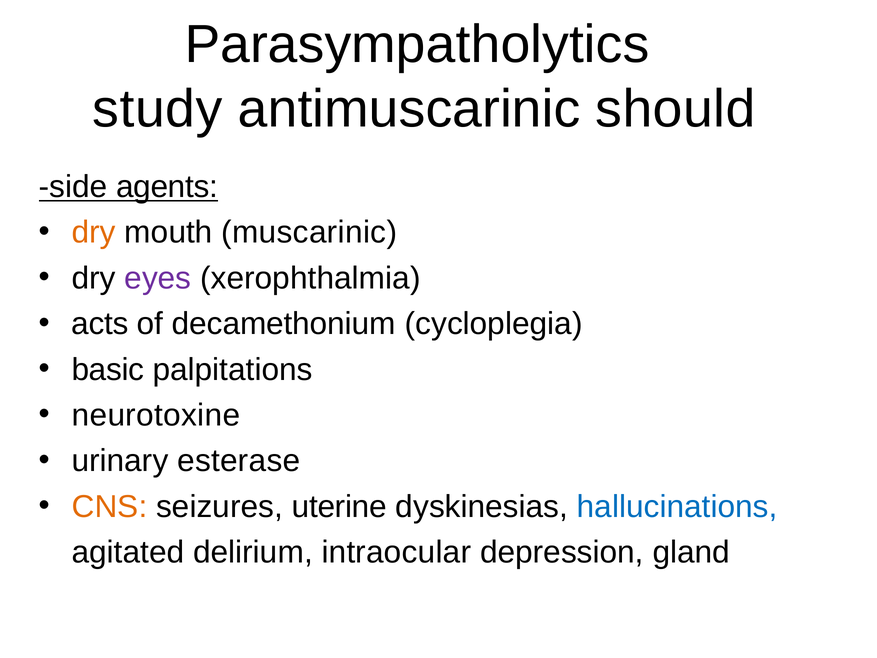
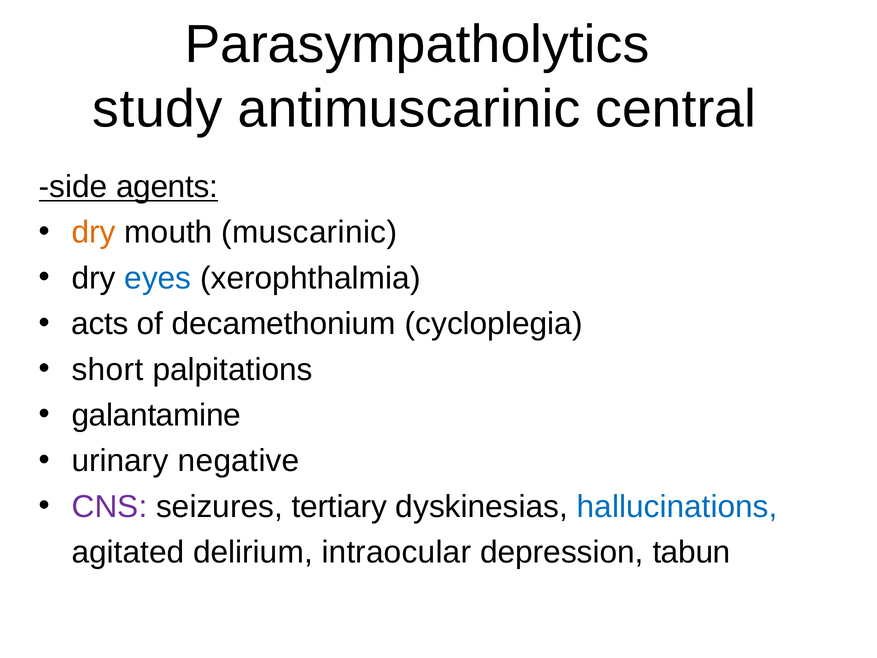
should: should -> central (676, 109)
eyes colour: purple -> blue (158, 278)
basic: basic -> short (108, 369)
neurotoxine: neurotoxine -> galantamine (156, 415)
esterase: esterase -> negative (239, 461)
CNS colour: orange -> purple (109, 506)
uterine: uterine -> tertiary (339, 506)
gland: gland -> tabun (691, 552)
